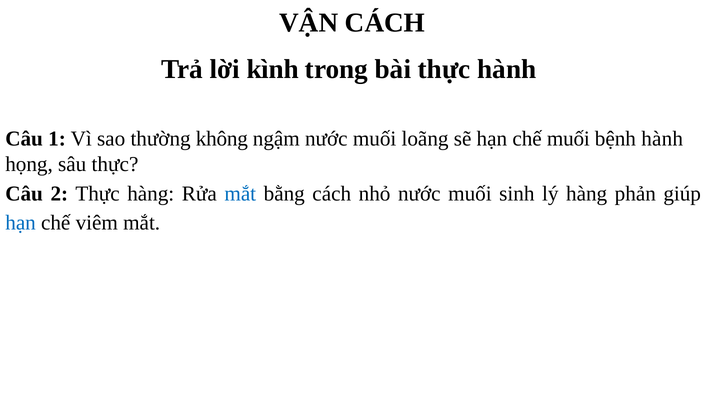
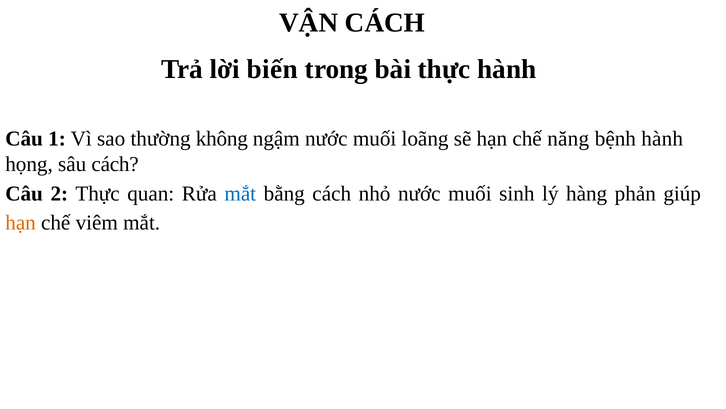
kình: kình -> biến (272, 69)
chế muối: muối -> năng (568, 139)
sâu thực: thực -> cách (115, 164)
Thực hàng: hàng -> quan (151, 193)
hạn colour: blue -> orange (21, 222)
